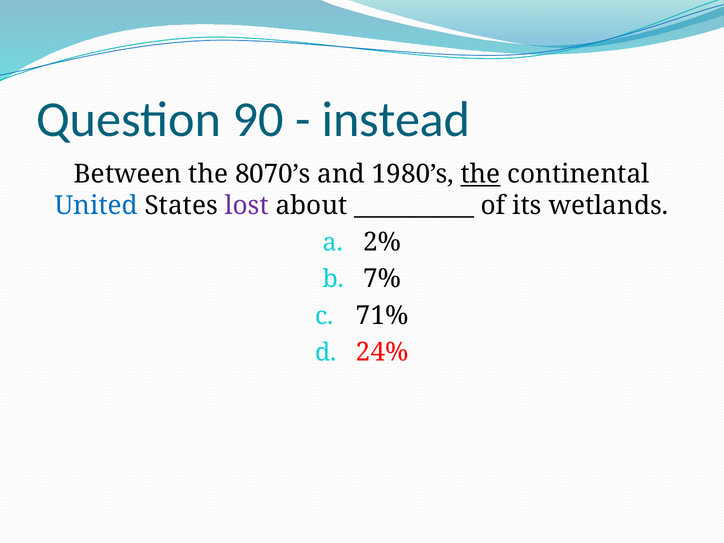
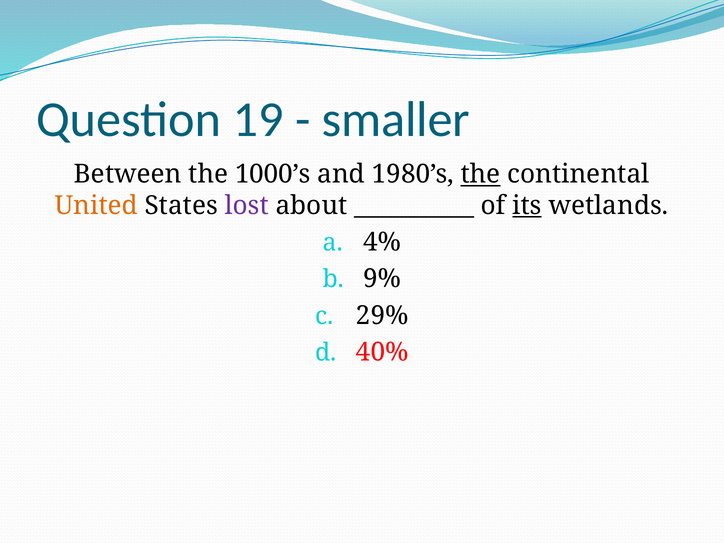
90: 90 -> 19 (258, 120)
instead: instead -> smaller (396, 120)
8070’s: 8070’s -> 1000’s (273, 174)
United colour: blue -> orange (96, 206)
its underline: none -> present (527, 206)
2%: 2% -> 4% (382, 242)
7%: 7% -> 9% (382, 279)
71%: 71% -> 29% (382, 315)
24%: 24% -> 40% (382, 352)
